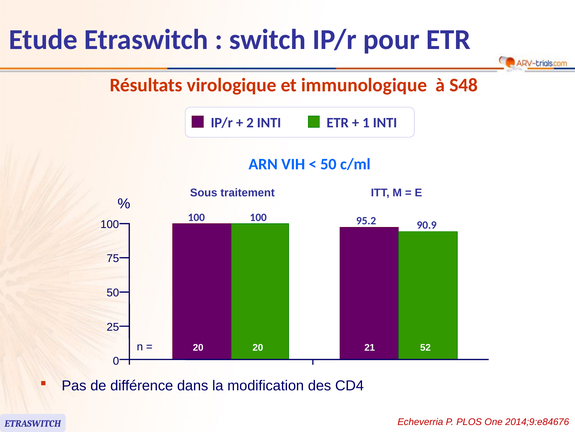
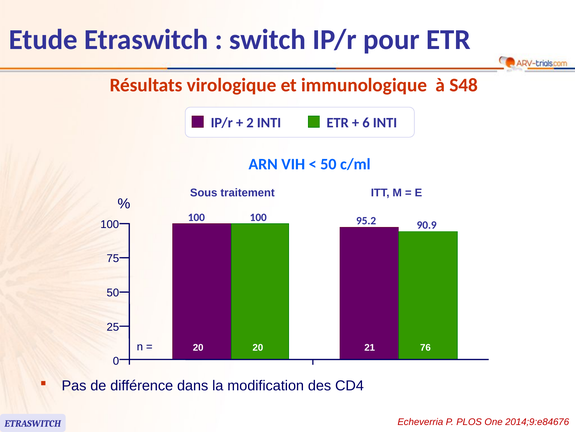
1: 1 -> 6 (366, 122)
52: 52 -> 76 (425, 347)
